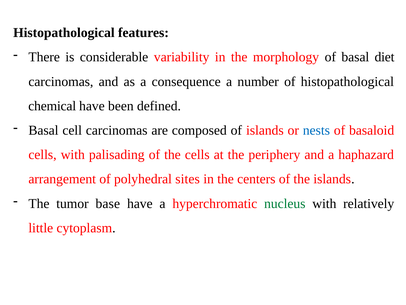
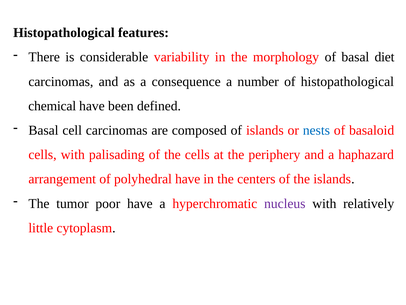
polyhedral sites: sites -> have (188, 179)
base: base -> poor (108, 203)
nucleus colour: green -> purple (285, 203)
